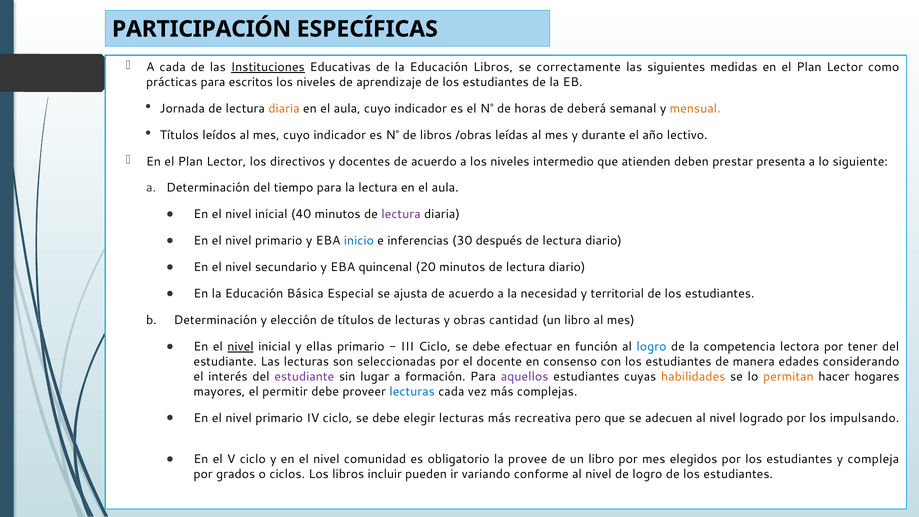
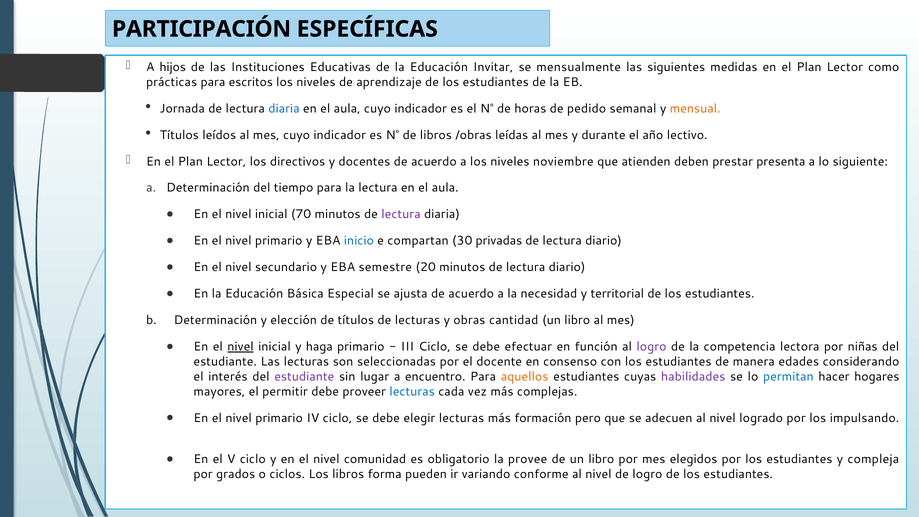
A cada: cada -> hijos (173, 67)
Instituciones underline: present -> none (268, 67)
Educación Libros: Libros -> Invitar (493, 67)
correctamente: correctamente -> mensualmente (579, 67)
diaria colour: orange -> blue (284, 108)
deberá: deberá -> pedido (587, 108)
intermedio: intermedio -> noviembre (563, 161)
40: 40 -> 70 (301, 214)
inferencias: inferencias -> compartan (418, 241)
después: después -> privadas (499, 241)
quincenal: quincenal -> semestre (385, 267)
ellas: ellas -> haga (319, 347)
logro colour: blue -> purple (652, 347)
tener: tener -> niñas (863, 347)
formación: formación -> encuentro (435, 376)
aquellos colour: purple -> orange (525, 376)
habilidades colour: orange -> purple (693, 376)
permitan colour: orange -> blue (788, 376)
recreativa: recreativa -> formación (543, 418)
incluir: incluir -> forma (385, 474)
